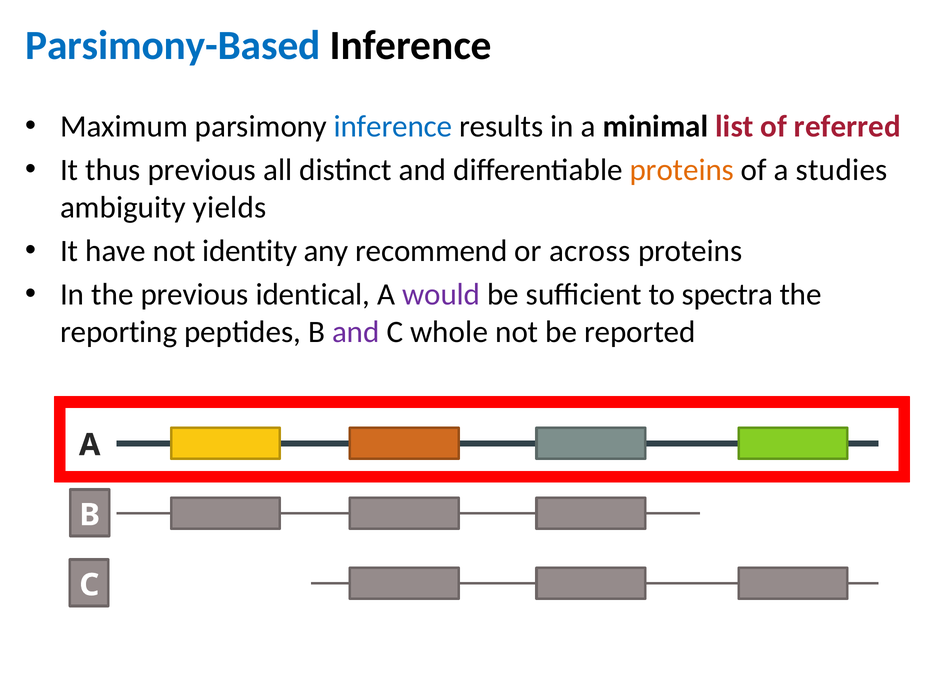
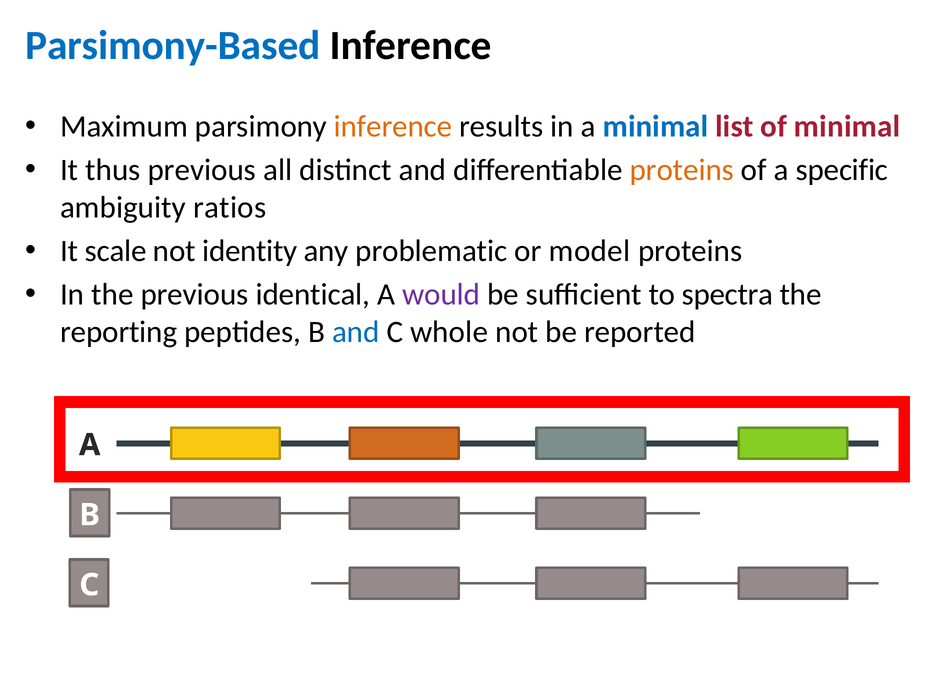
inference colour: blue -> orange (393, 127)
minimal colour: black -> blue (656, 127)
of referred: referred -> minimal (847, 127)
studies: studies -> specific (842, 170)
yields: yields -> ratios (230, 207)
have: have -> scale (116, 251)
recommend: recommend -> problematic (431, 251)
across: across -> model (590, 251)
and colour: purple -> blue (356, 332)
